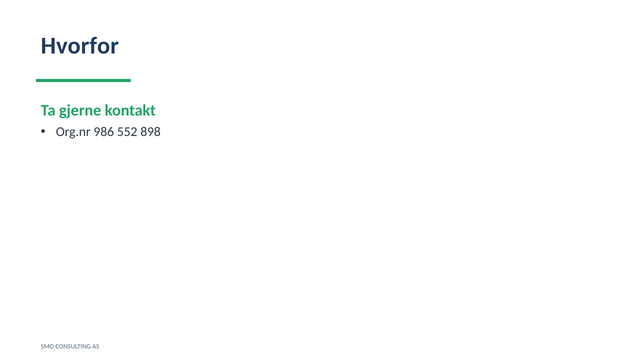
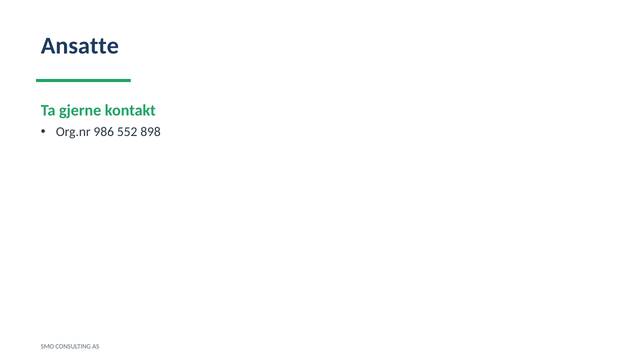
Hvorfor: Hvorfor -> Ansatte (80, 46)
